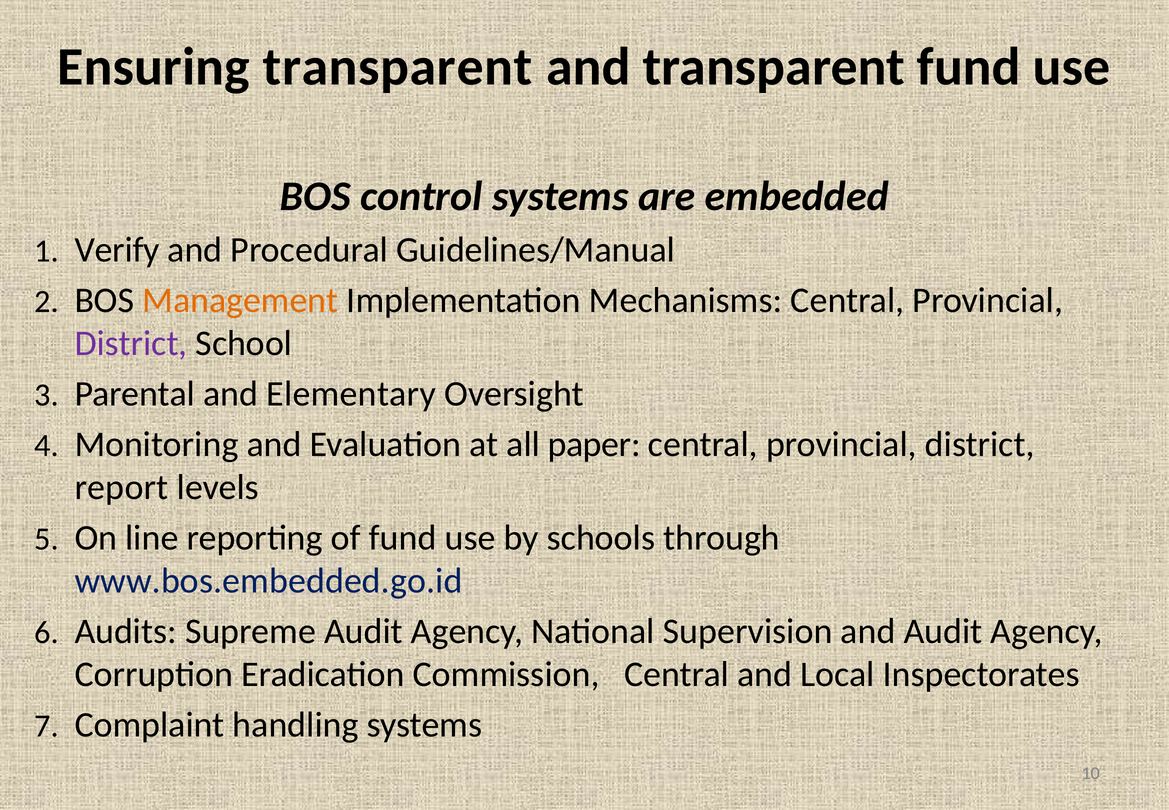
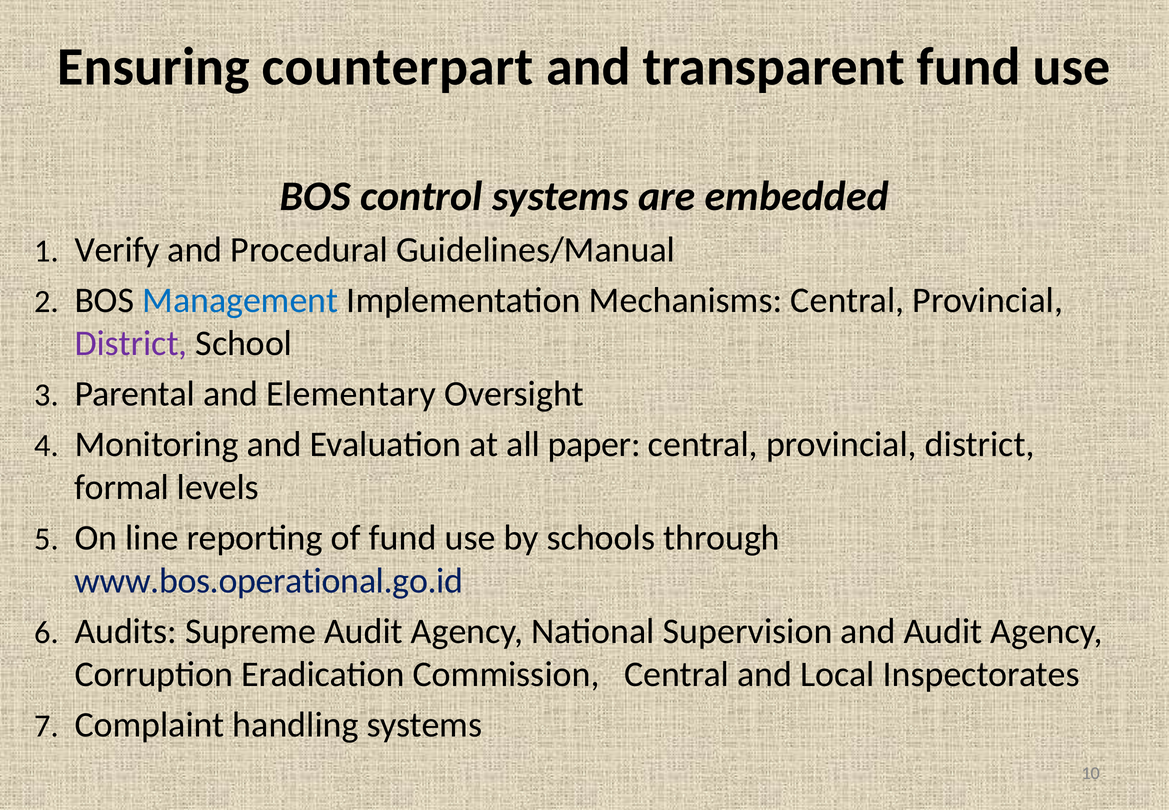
Ensuring transparent: transparent -> counterpart (398, 67)
Management colour: orange -> blue (240, 300)
report: report -> formal (122, 487)
www.bos.embedded.go.id: www.bos.embedded.go.id -> www.bos.operational.go.id (269, 580)
